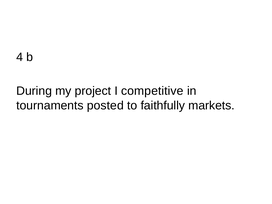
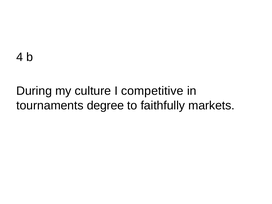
project: project -> culture (93, 91)
posted: posted -> degree (105, 105)
